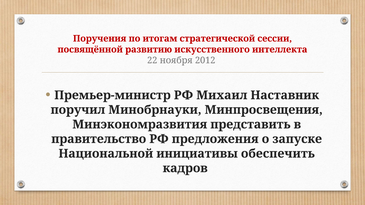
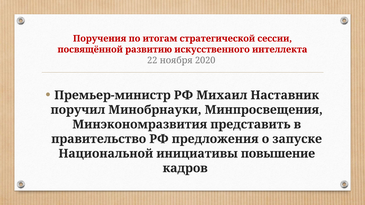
2012: 2012 -> 2020 (205, 60)
обеспечить: обеспечить -> повышение (278, 154)
